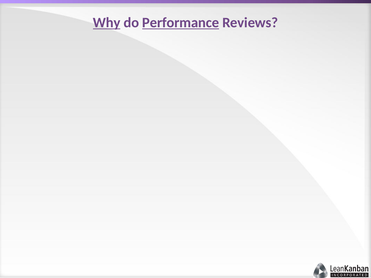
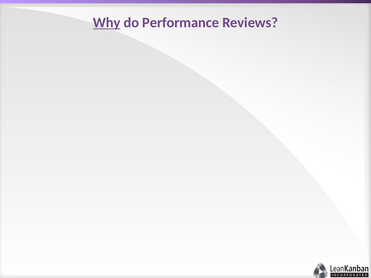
Performance underline: present -> none (181, 23)
